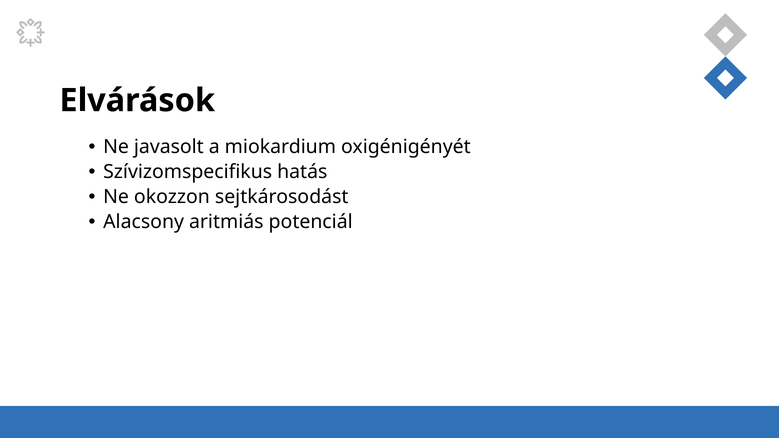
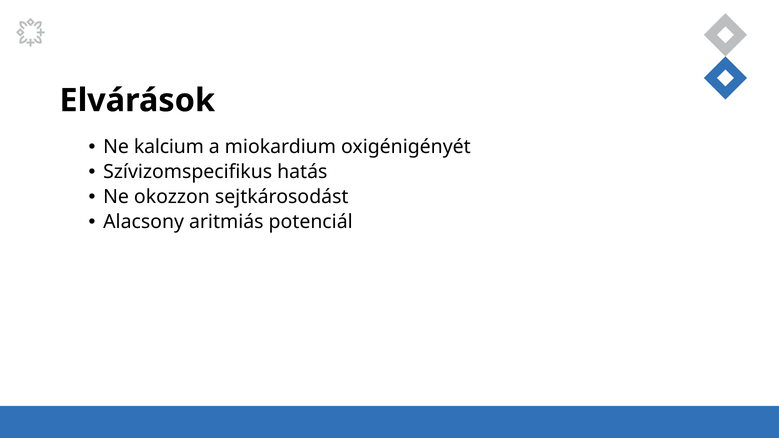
javasolt: javasolt -> kalcium (169, 147)
